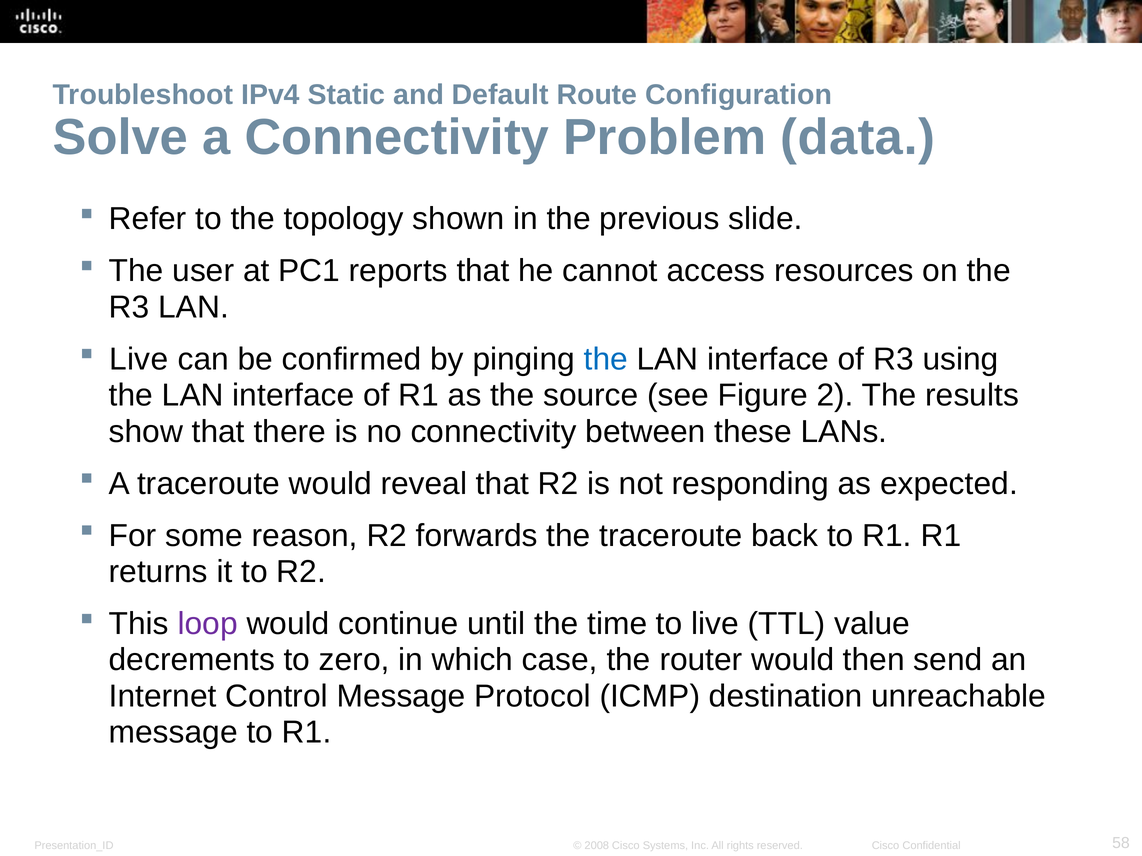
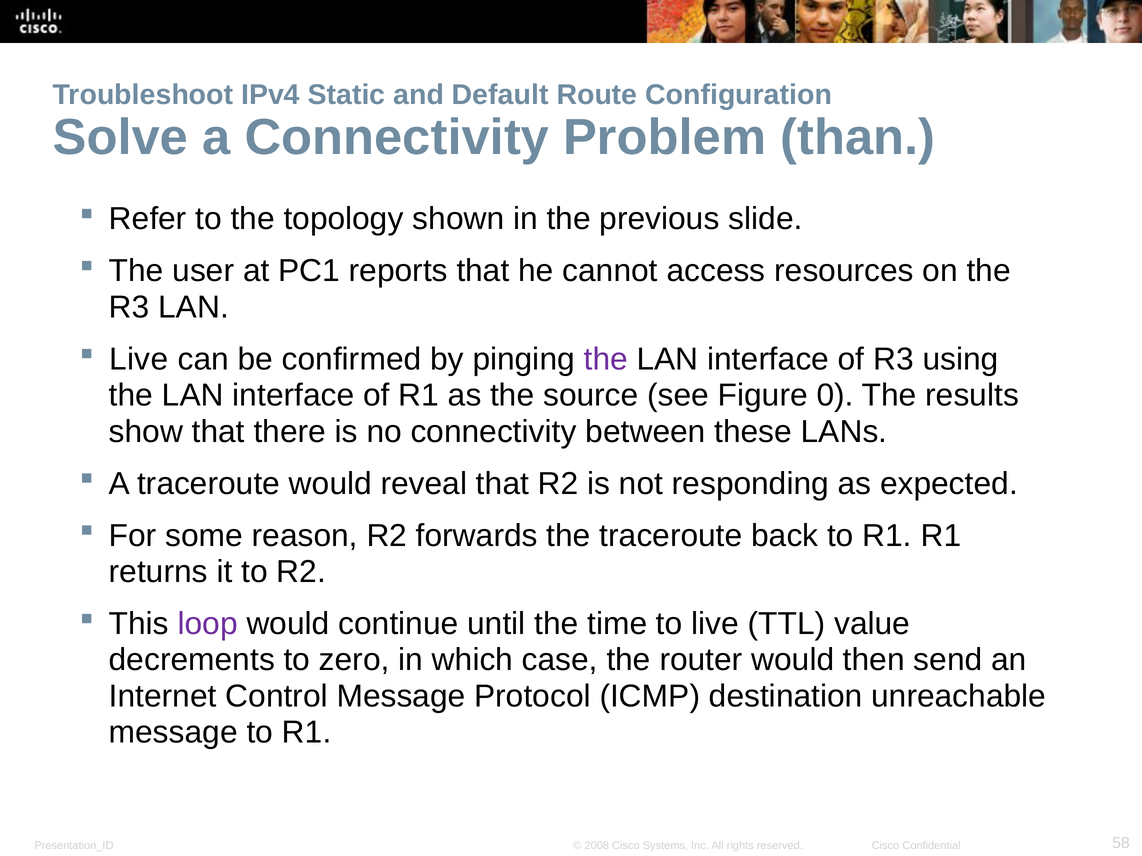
data: data -> than (858, 137)
the colour: blue -> purple (606, 359)
2: 2 -> 0 (835, 396)
